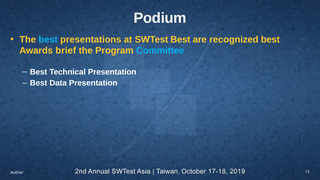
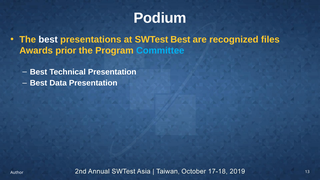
best colour: light blue -> white (48, 39)
recognized best: best -> files (270, 39)
brief: brief -> prior (66, 51)
